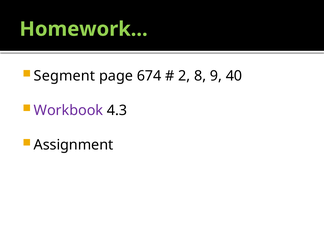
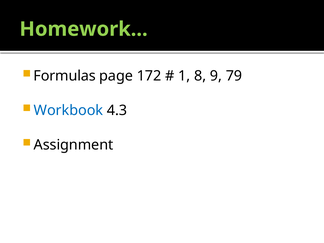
Segment: Segment -> Formulas (65, 76)
674: 674 -> 172 (149, 76)
2: 2 -> 1 (184, 76)
40: 40 -> 79 (234, 76)
Workbook colour: purple -> blue (68, 110)
